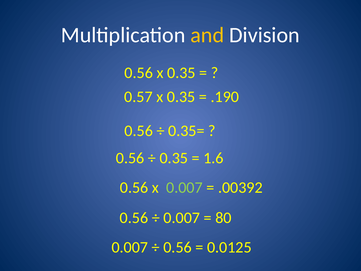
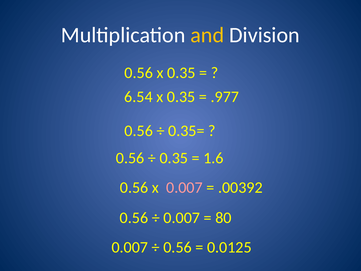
0.57: 0.57 -> 6.54 (138, 97)
.190: .190 -> .977 (225, 97)
0.007 colour: light green -> pink (184, 187)
